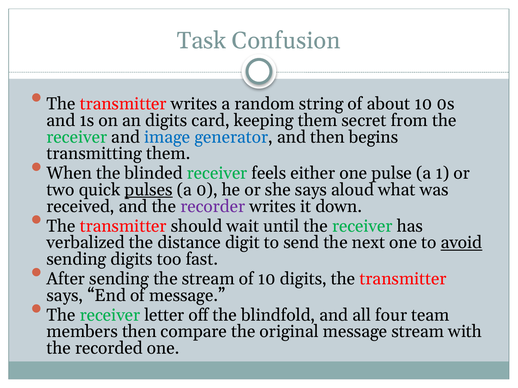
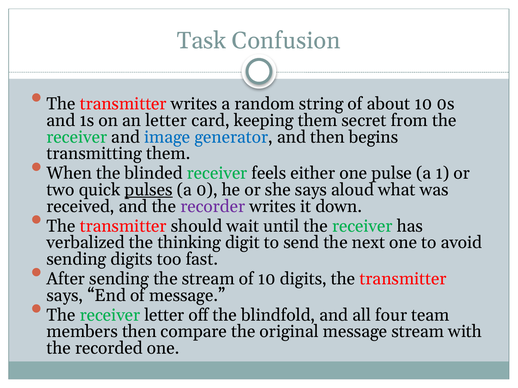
an digits: digits -> letter (166, 121)
distance: distance -> thinking (189, 243)
avoid underline: present -> none (461, 243)
